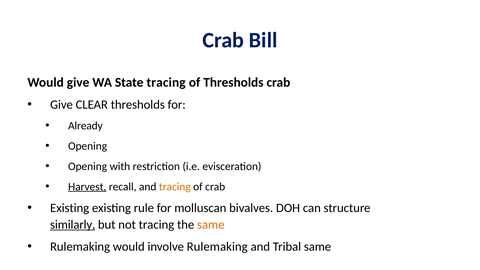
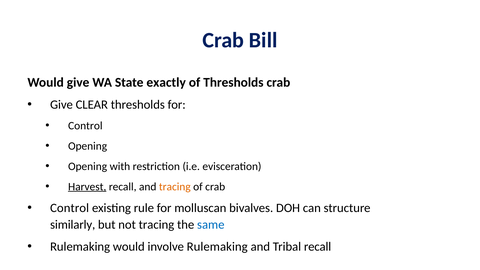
State tracing: tracing -> exactly (166, 82)
Already: Already -> Control (85, 126)
Existing: Existing -> Control (70, 208)
similarly underline: present -> none (73, 225)
same colour: orange -> blue (211, 225)
Tribal same: same -> recall (318, 247)
